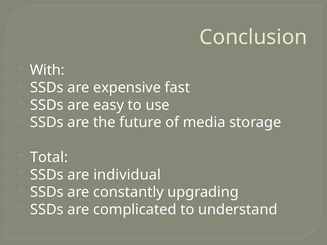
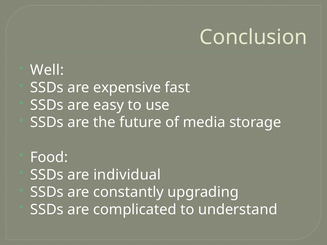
With: With -> Well (47, 70)
Total: Total -> Food (49, 157)
